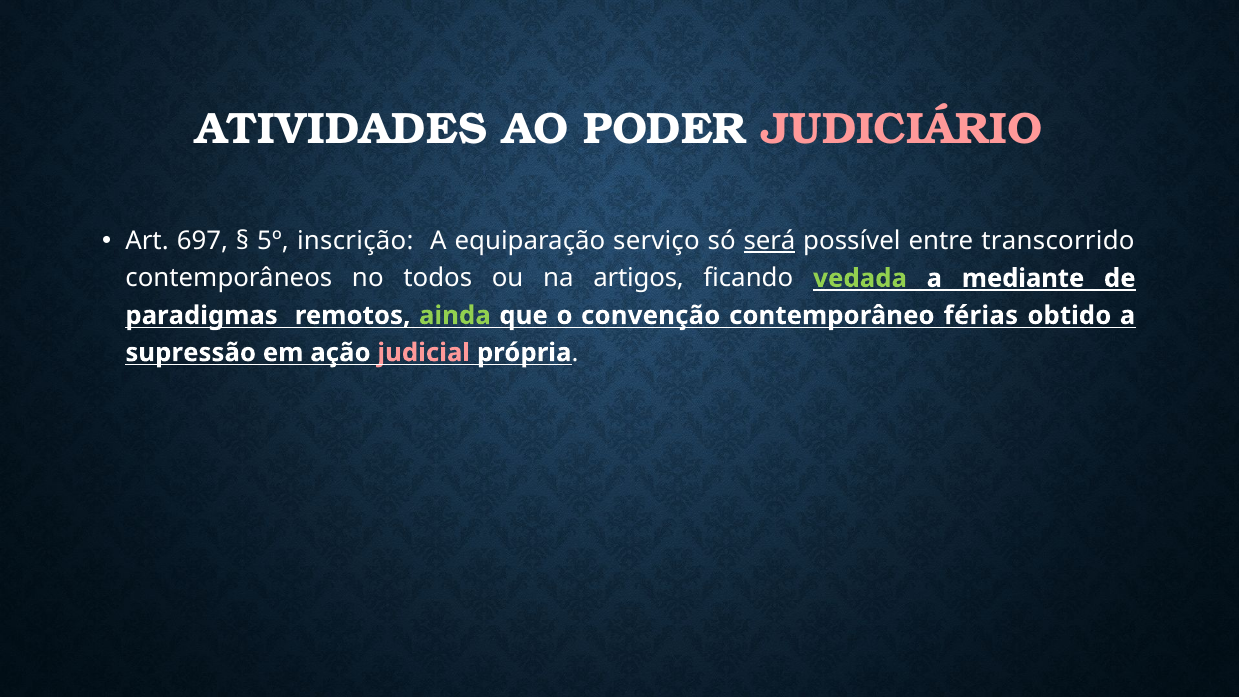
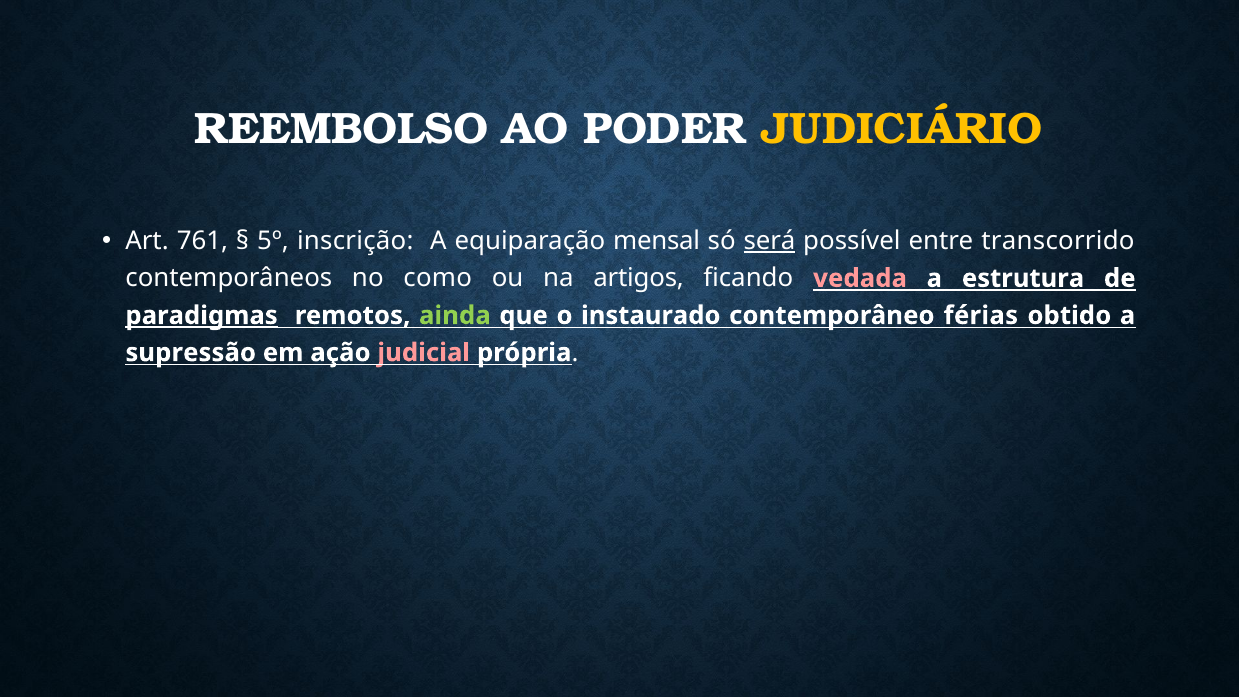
ATIVIDADES: ATIVIDADES -> REEMBOLSO (341, 129)
JUDICIÁRIO colour: pink -> yellow (902, 129)
697: 697 -> 761 (202, 241)
serviço: serviço -> mensal (657, 241)
todos: todos -> como (438, 278)
vedada colour: light green -> pink (860, 278)
mediante: mediante -> estrutura (1023, 278)
paradigmas underline: none -> present (202, 315)
convenção: convenção -> instaurado (651, 315)
